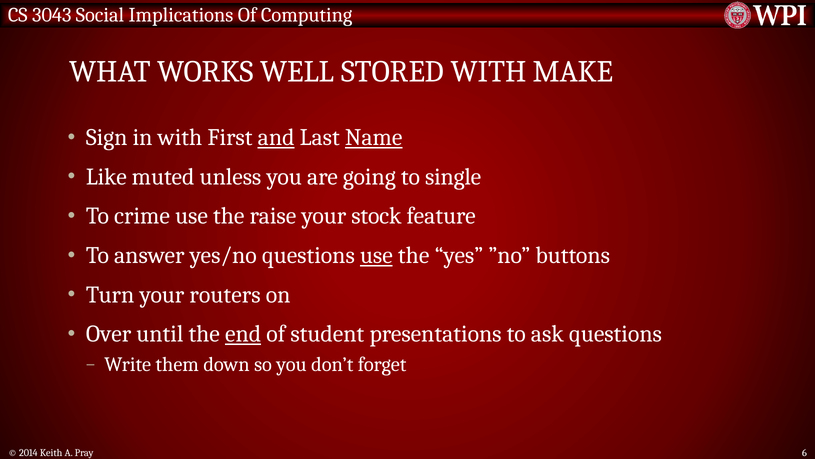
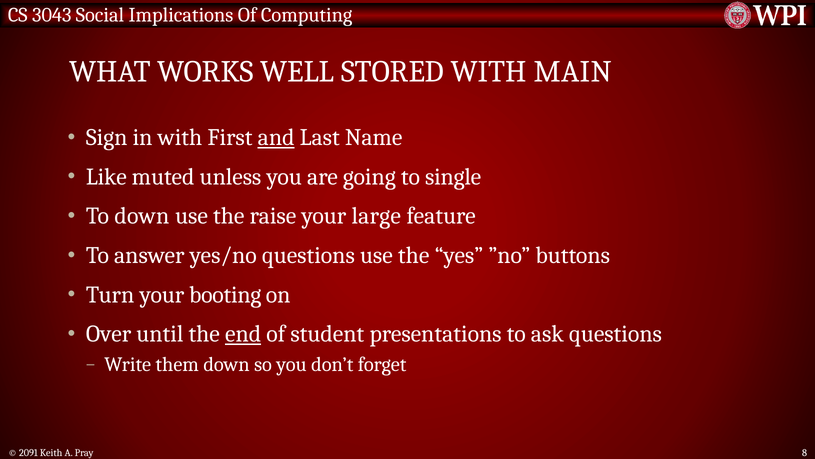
MAKE: MAKE -> MAIN (573, 72)
Name underline: present -> none (374, 137)
To crime: crime -> down (142, 216)
stock: stock -> large (376, 216)
use underline: present -> none (376, 255)
routers: routers -> booting (225, 294)
2014: 2014 -> 2091 (28, 453)
6: 6 -> 8 (805, 453)
